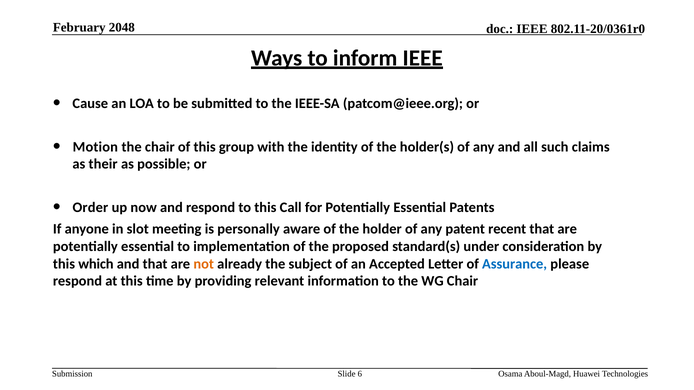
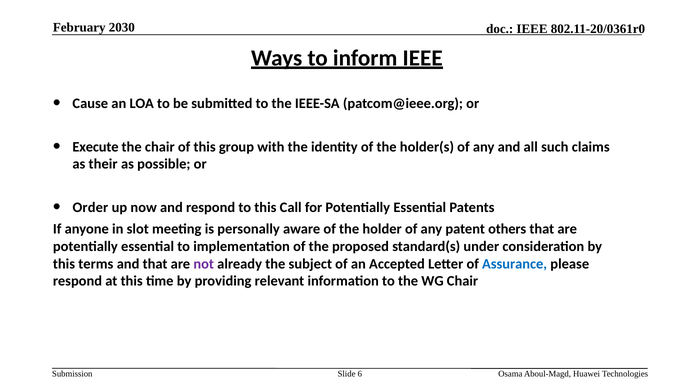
2048: 2048 -> 2030 (122, 28)
Motion: Motion -> Execute (95, 147)
recent: recent -> others (507, 229)
which: which -> terms (96, 264)
not colour: orange -> purple (204, 264)
